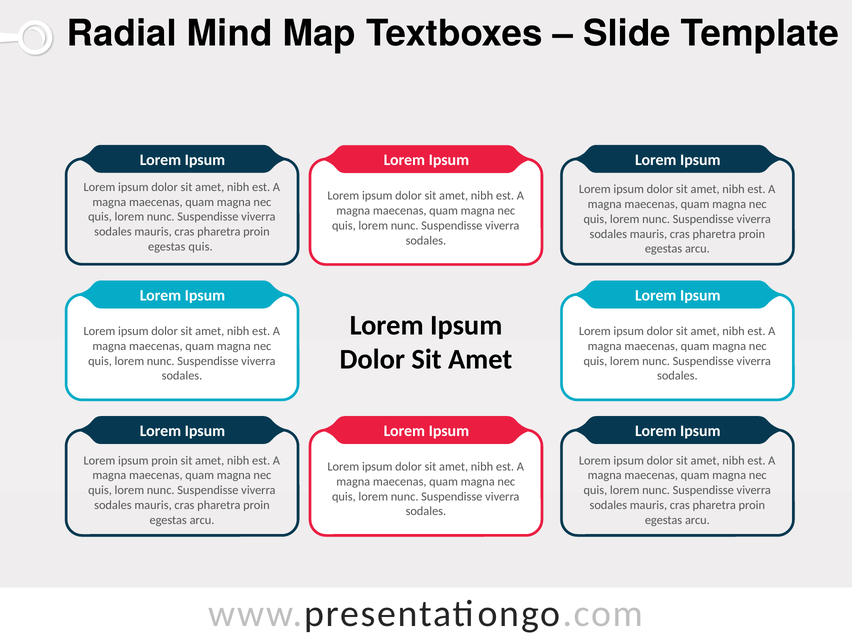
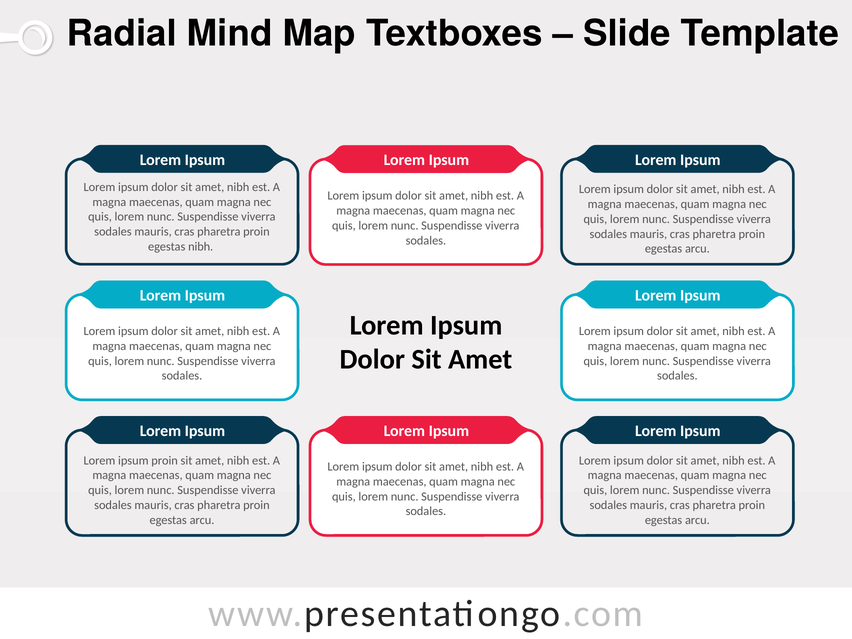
egestas quis: quis -> nibh (201, 247)
